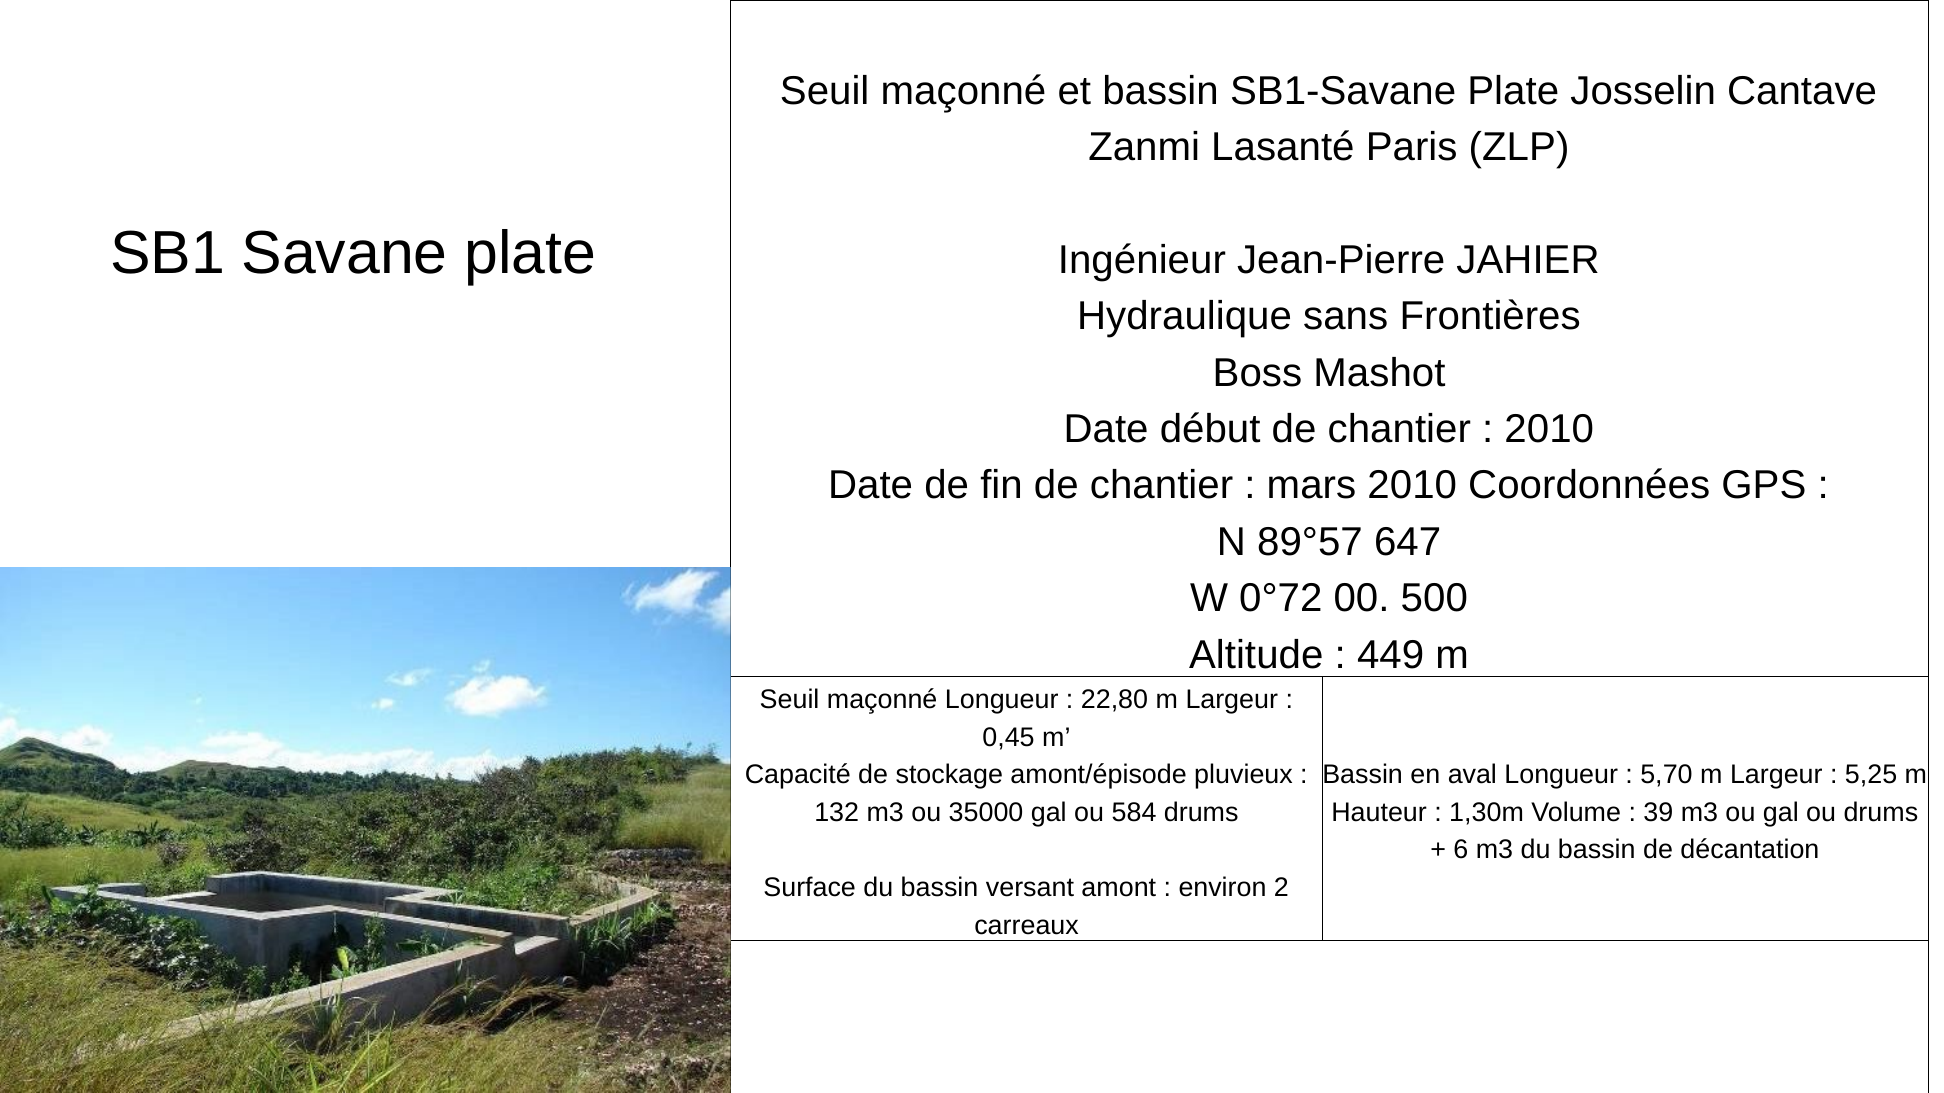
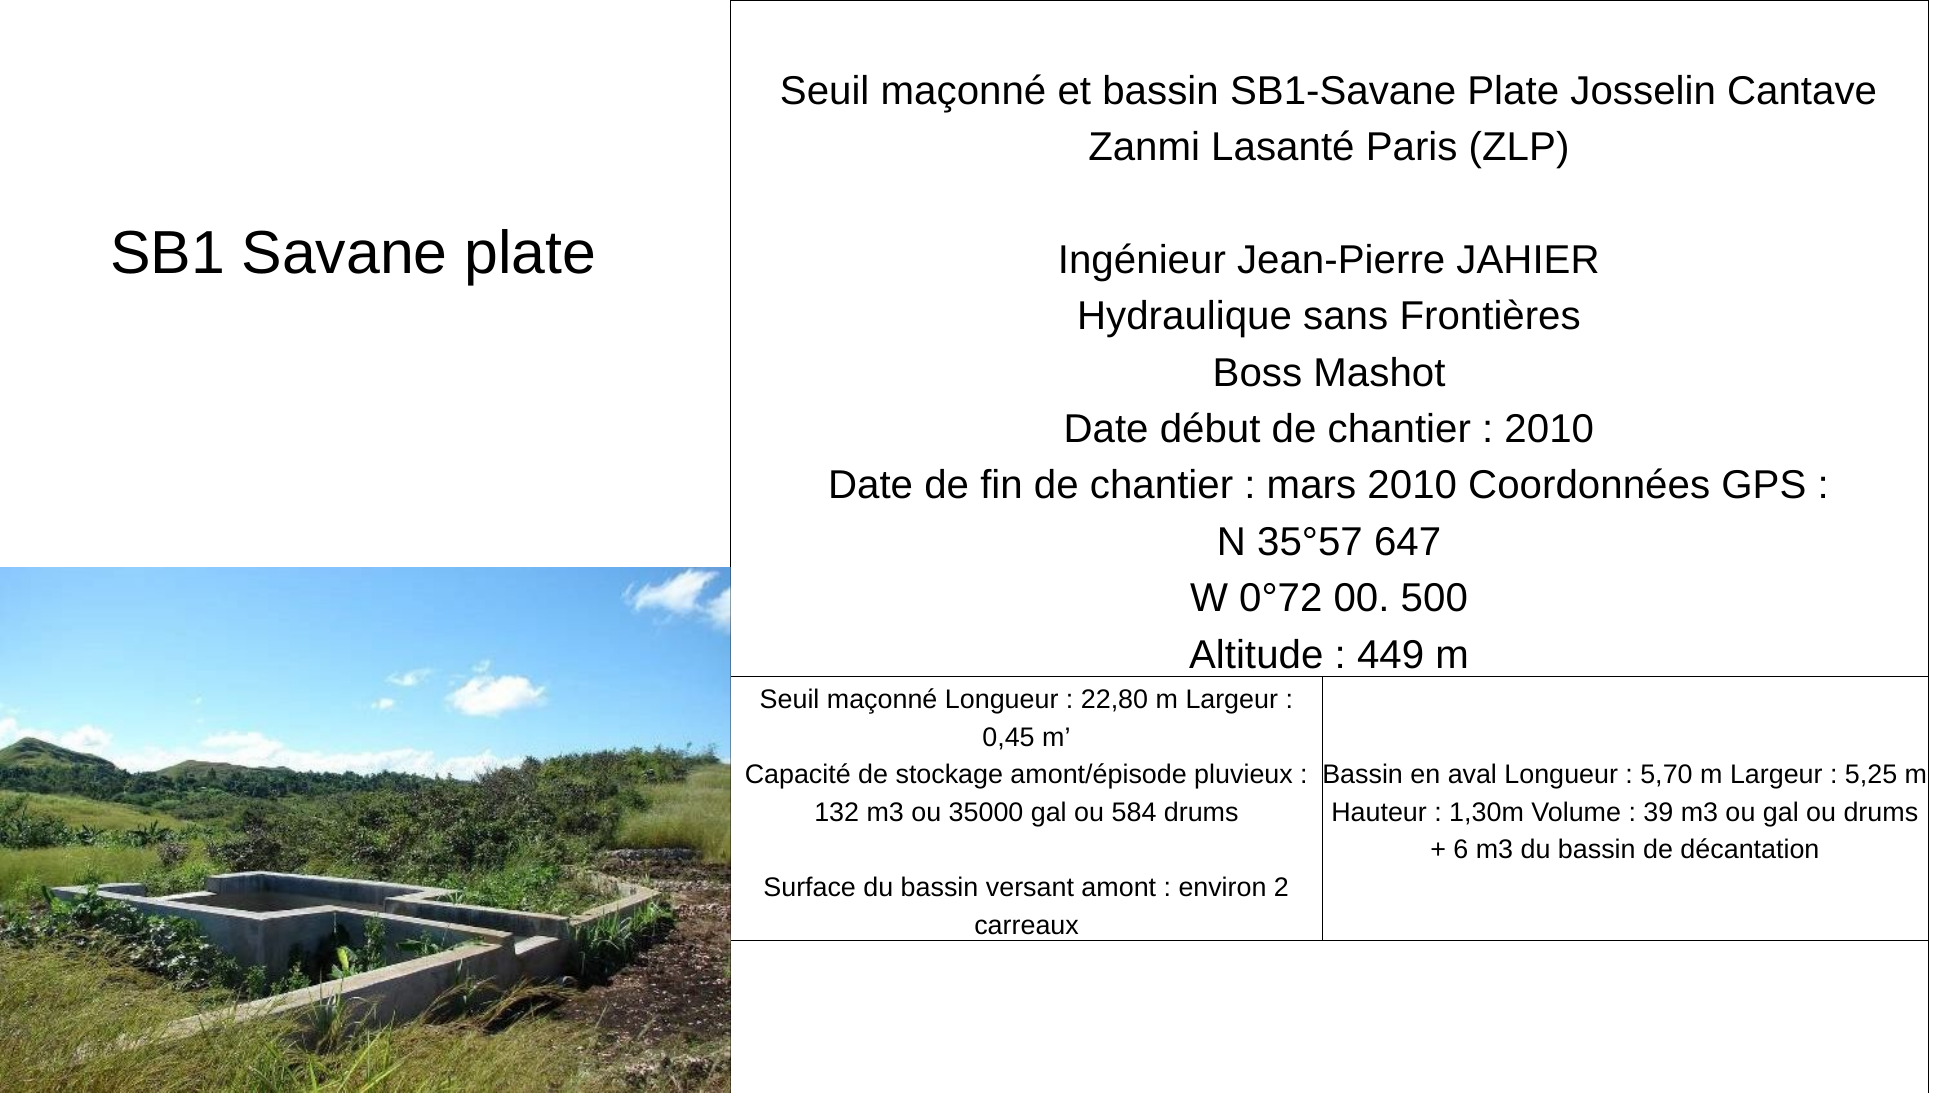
89°57: 89°57 -> 35°57 (1310, 542)
